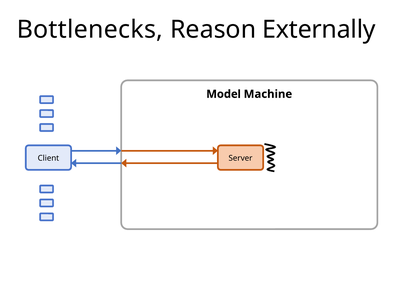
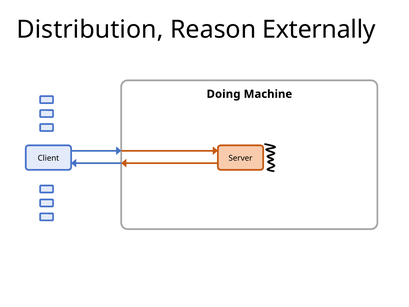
Bottlenecks: Bottlenecks -> Distribution (90, 29)
Model: Model -> Doing (224, 94)
